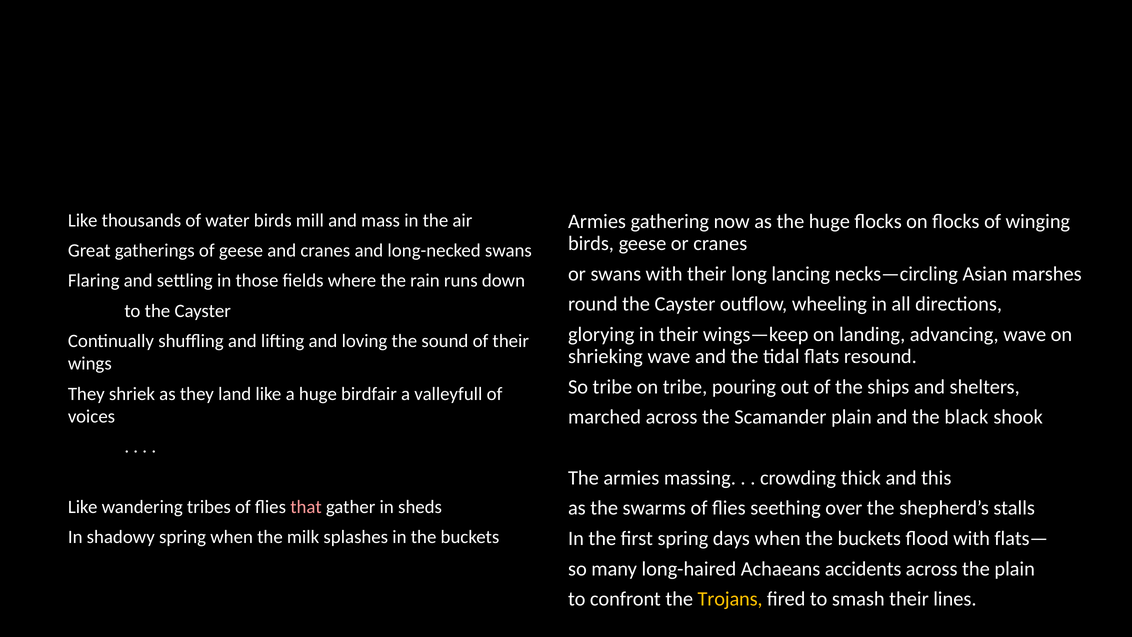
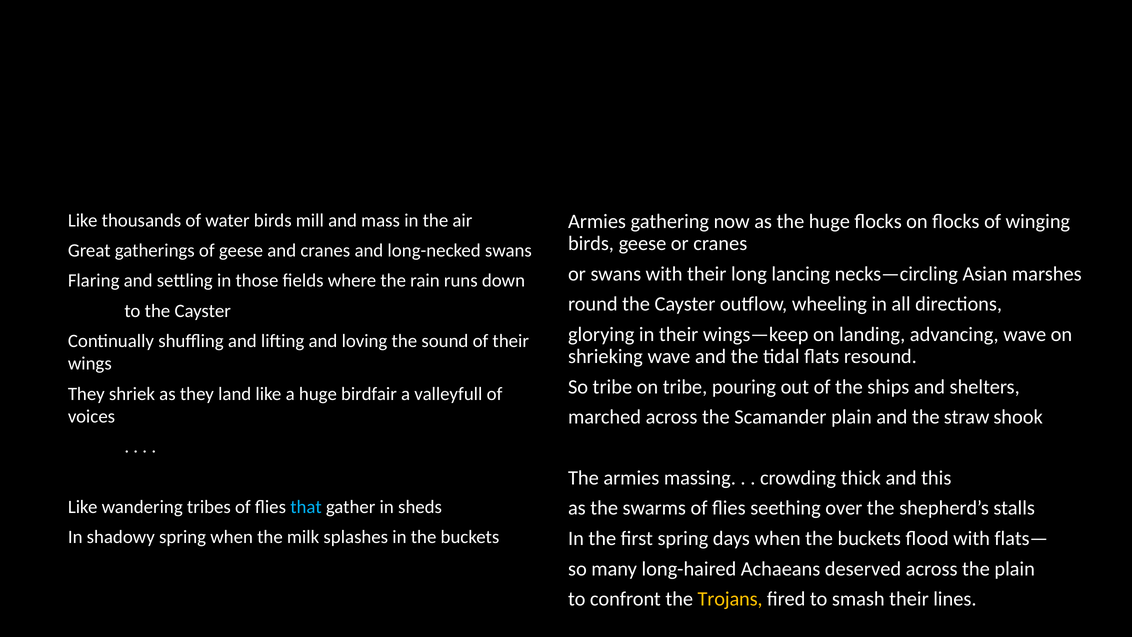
black: black -> straw (967, 417)
that colour: pink -> light blue (306, 507)
accidents: accidents -> deserved (863, 569)
